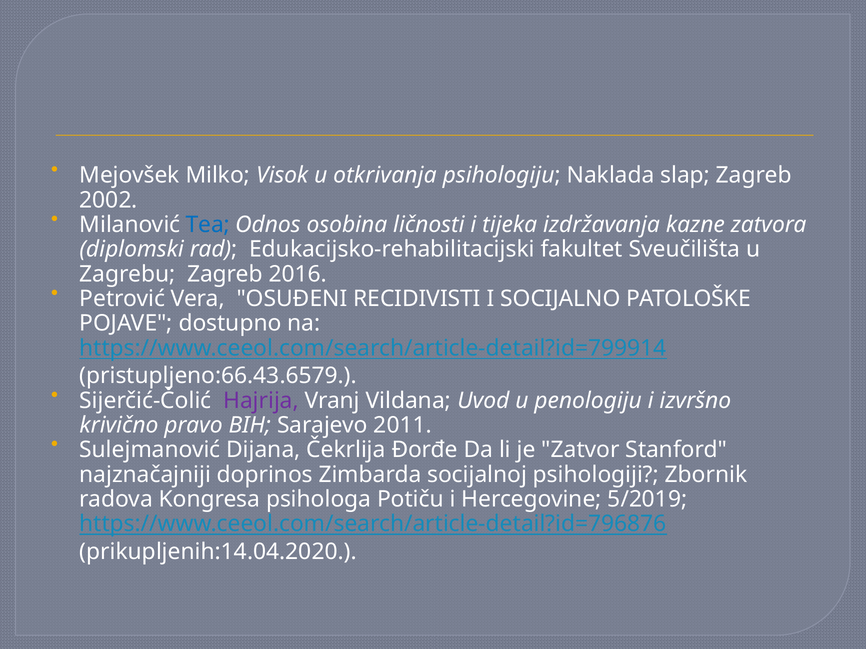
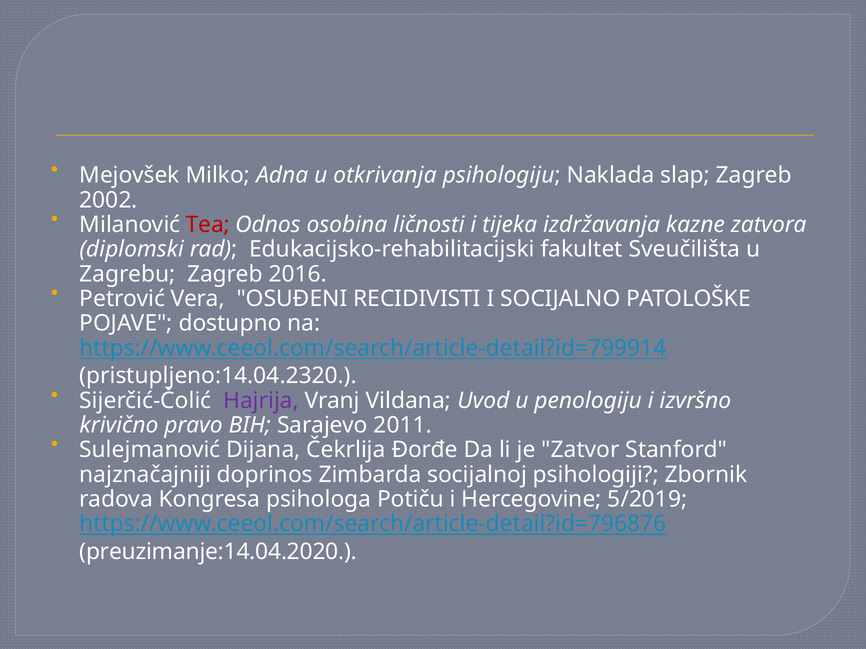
Visok: Visok -> Adna (282, 175)
Tea colour: blue -> red (208, 225)
pristupljeno:66.43.6579: pristupljeno:66.43.6579 -> pristupljeno:14.04.2320 (218, 376)
prikupljenih:14.04.2020: prikupljenih:14.04.2020 -> preuzimanje:14.04.2020 (218, 552)
